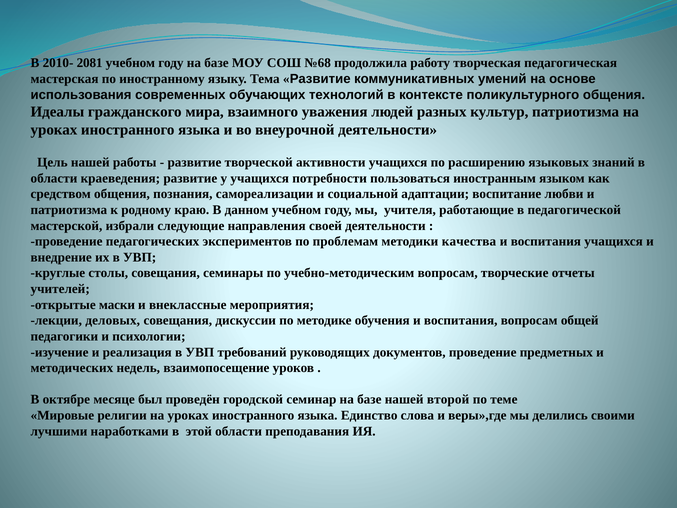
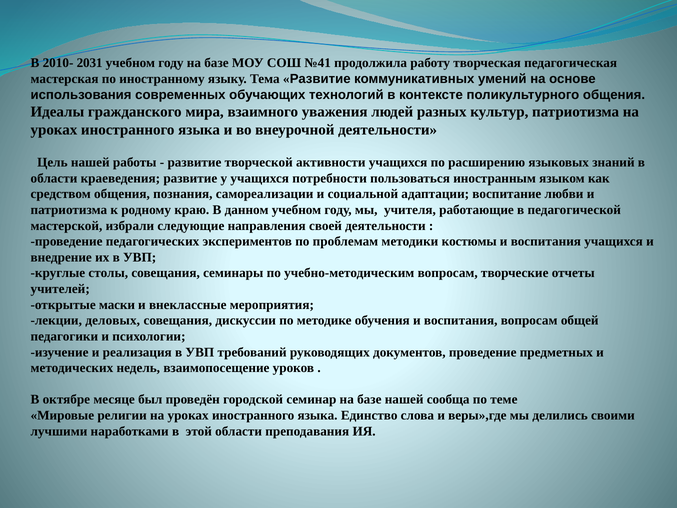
2081: 2081 -> 2031 (90, 63)
№68: №68 -> №41 (318, 63)
качества: качества -> костюмы (469, 241)
второй: второй -> сообща (448, 399)
